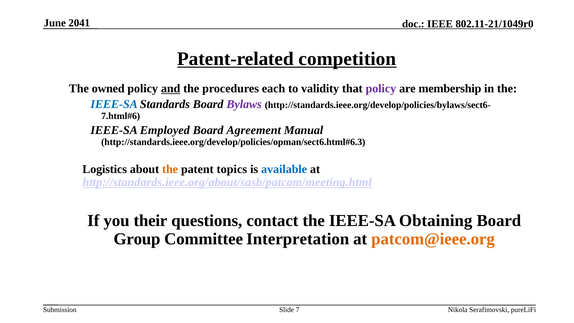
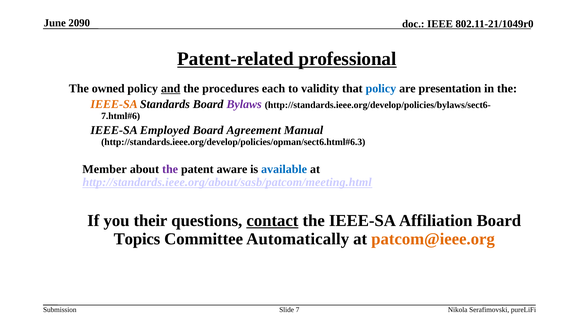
2041: 2041 -> 2090 (79, 23)
competition: competition -> professional (347, 59)
policy colour: purple -> blue (381, 89)
membership: membership -> presentation (450, 89)
IEEE-SA colour: blue -> orange (114, 104)
Logistics: Logistics -> Member (105, 169)
the colour: orange -> purple (170, 169)
topics: topics -> aware (232, 169)
contact underline: none -> present (272, 220)
Obtaining: Obtaining -> Affiliation (436, 220)
Group: Group -> Topics (137, 239)
Interpretation: Interpretation -> Automatically (298, 239)
